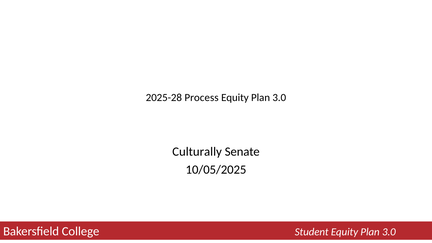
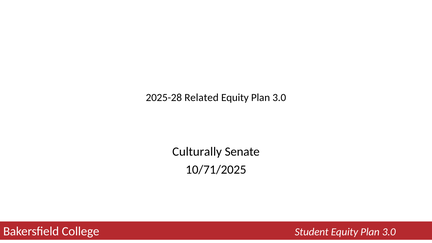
Process: Process -> Related (202, 98)
10/05/2025: 10/05/2025 -> 10/71/2025 (216, 170)
